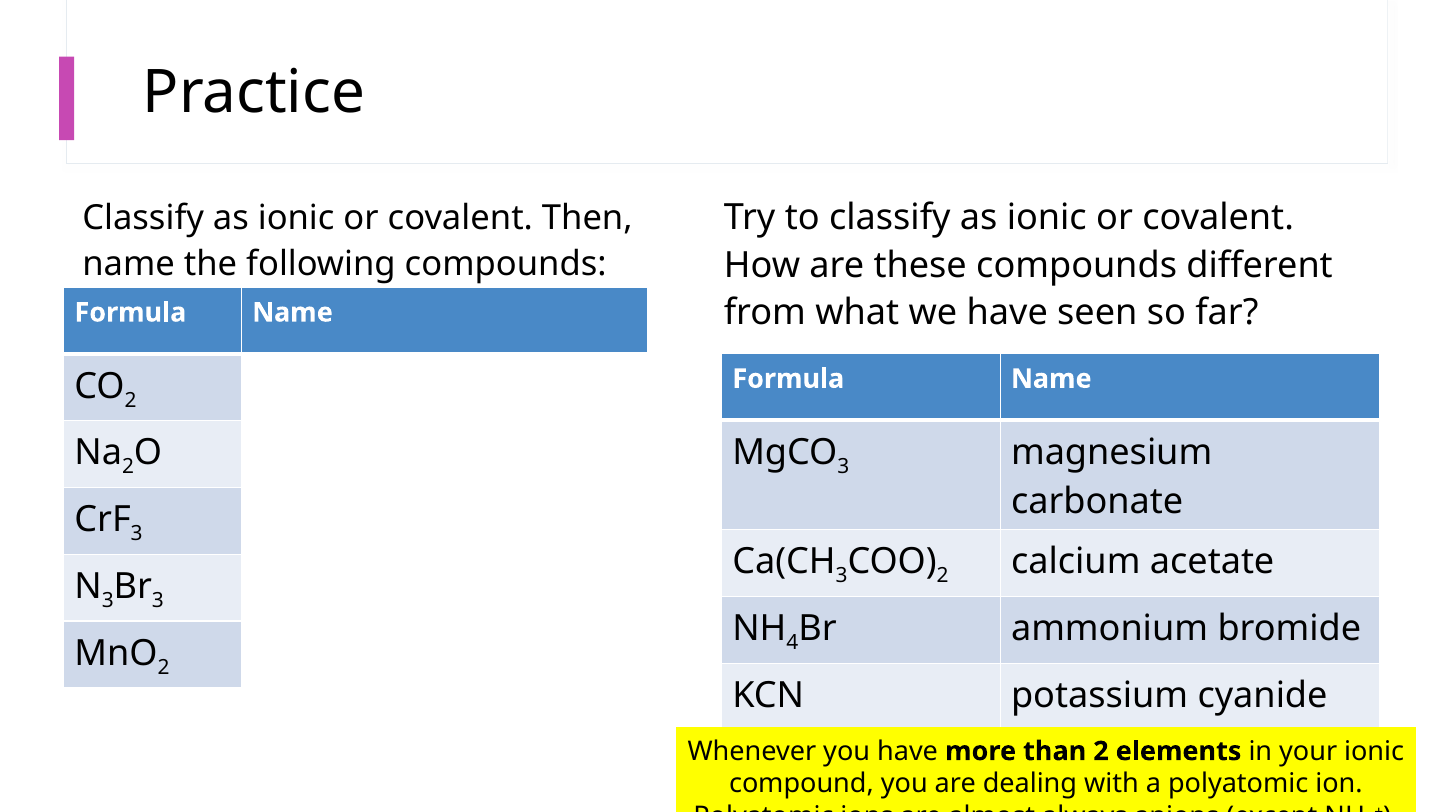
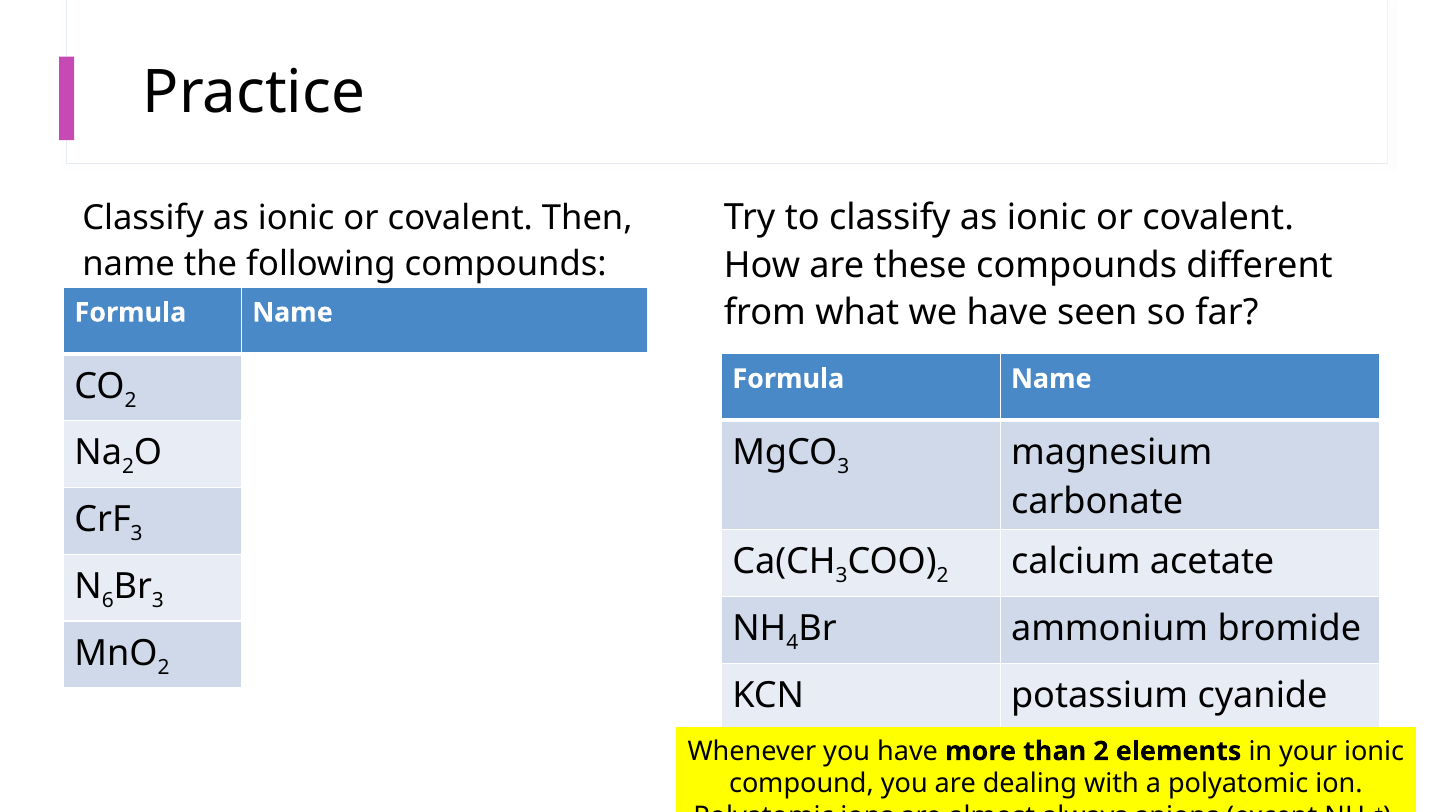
3: 3 -> 6 (108, 600)
